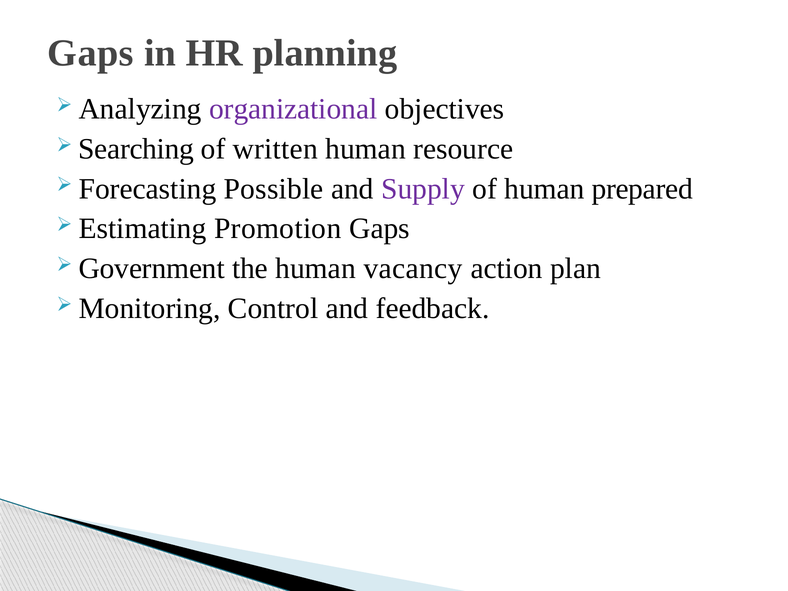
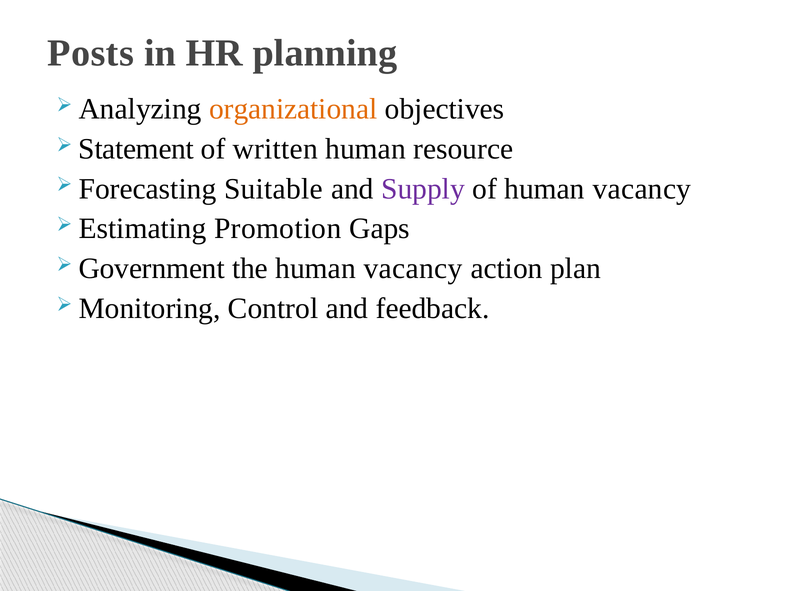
Gaps: Gaps -> Posts (91, 53)
organizational colour: purple -> orange (293, 109)
Searching: Searching -> Statement (136, 149)
Possible: Possible -> Suitable (274, 189)
of human prepared: prepared -> vacancy (642, 189)
